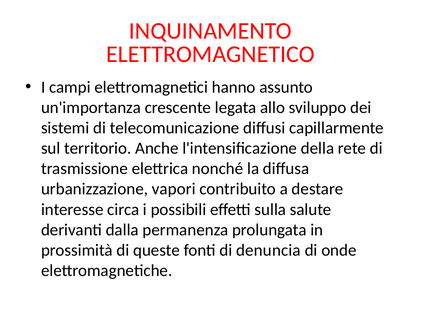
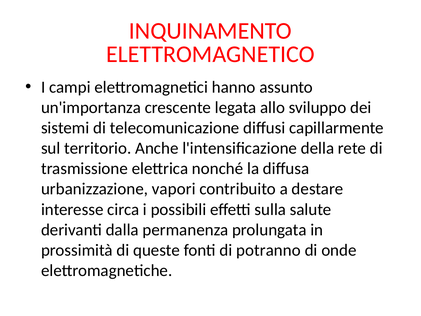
denuncia: denuncia -> potranno (268, 250)
